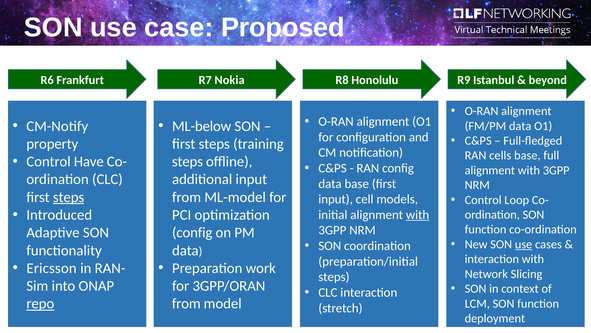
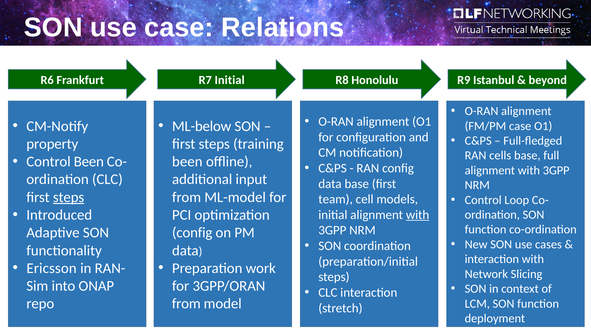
Proposed: Proposed -> Relations (283, 27)
R7 Nokia: Nokia -> Initial (230, 80)
FM/PM data: data -> case (520, 126)
Control Have: Have -> Been (89, 161)
steps: steps -> been (187, 161)
input: input -> team (336, 199)
use underline: present -> none (524, 244)
repo underline: present -> none (40, 303)
